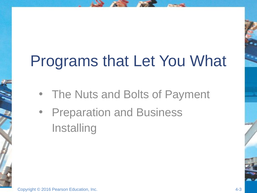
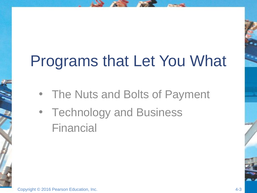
Preparation: Preparation -> Technology (81, 112)
Installing: Installing -> Financial (74, 128)
